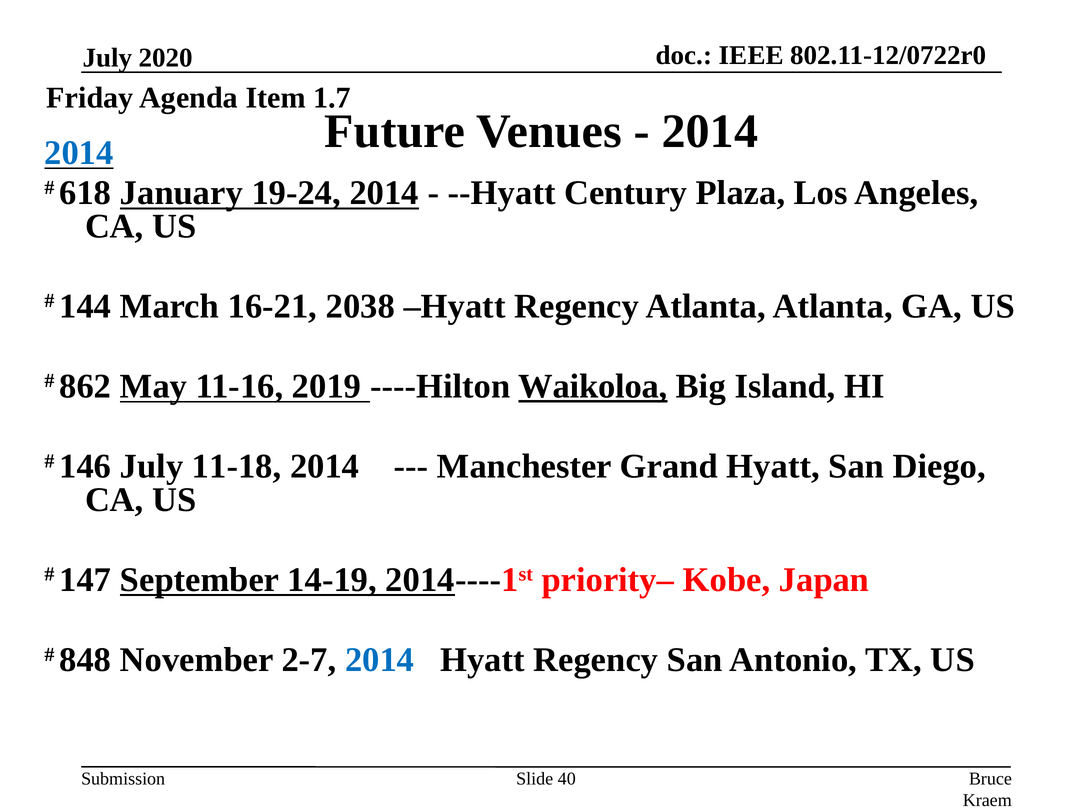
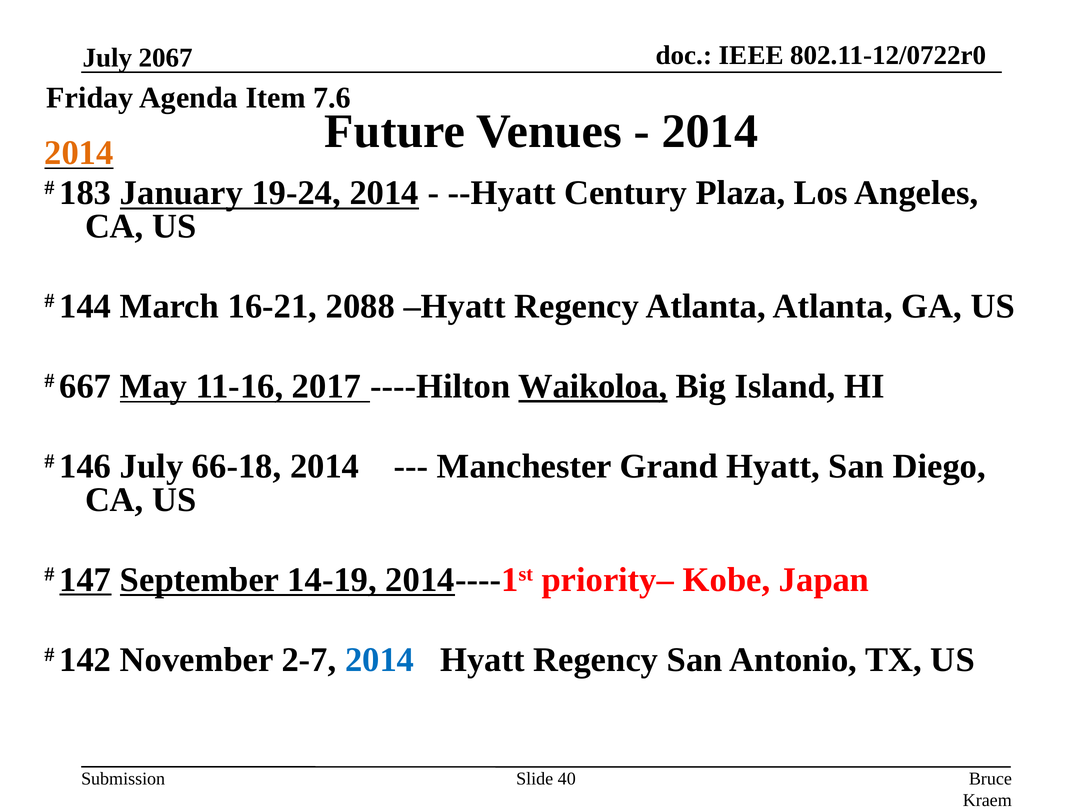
2020: 2020 -> 2067 (166, 58)
1.7: 1.7 -> 7.6 (332, 98)
2014 colour: blue -> orange (79, 153)
618: 618 -> 183 (85, 193)
2038: 2038 -> 2088 (360, 306)
862: 862 -> 667 (85, 387)
2019: 2019 -> 2017 (327, 387)
11-18: 11-18 -> 66-18 (237, 467)
147 underline: none -> present (85, 580)
848: 848 -> 142 (85, 660)
